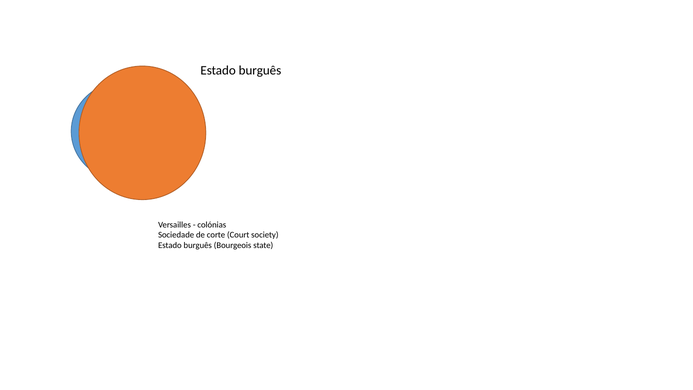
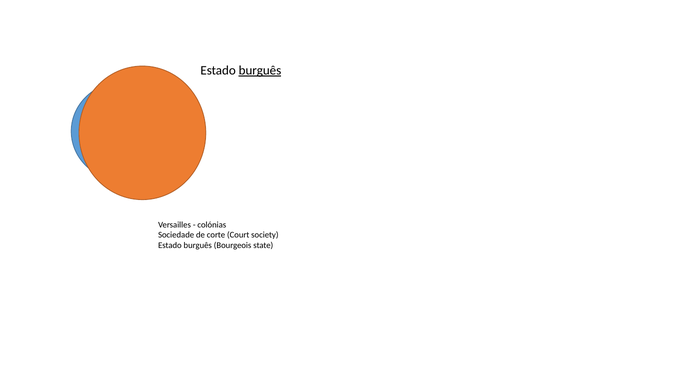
burguês underline: none -> present (260, 70)
